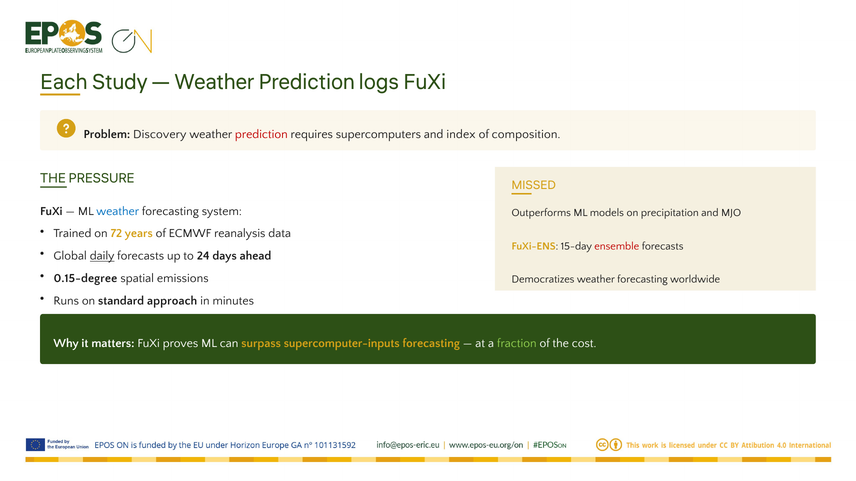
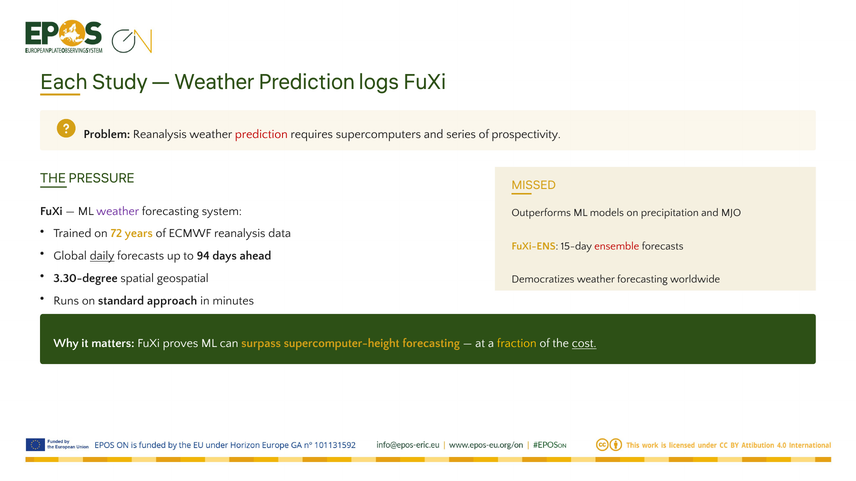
Problem Discovery: Discovery -> Reanalysis (160, 135)
index: index -> series (461, 135)
composition: composition -> prospectivity (526, 135)
weather colour: blue -> purple (118, 211)
24: 24 -> 94 (203, 256)
0.15-degree: 0.15-degree -> 3.30-degree (86, 279)
emissions: emissions -> geospatial (183, 279)
supercomputer-inputs: supercomputer-inputs -> supercomputer-height (342, 344)
fraction colour: light green -> yellow (517, 344)
cost underline: none -> present (584, 344)
